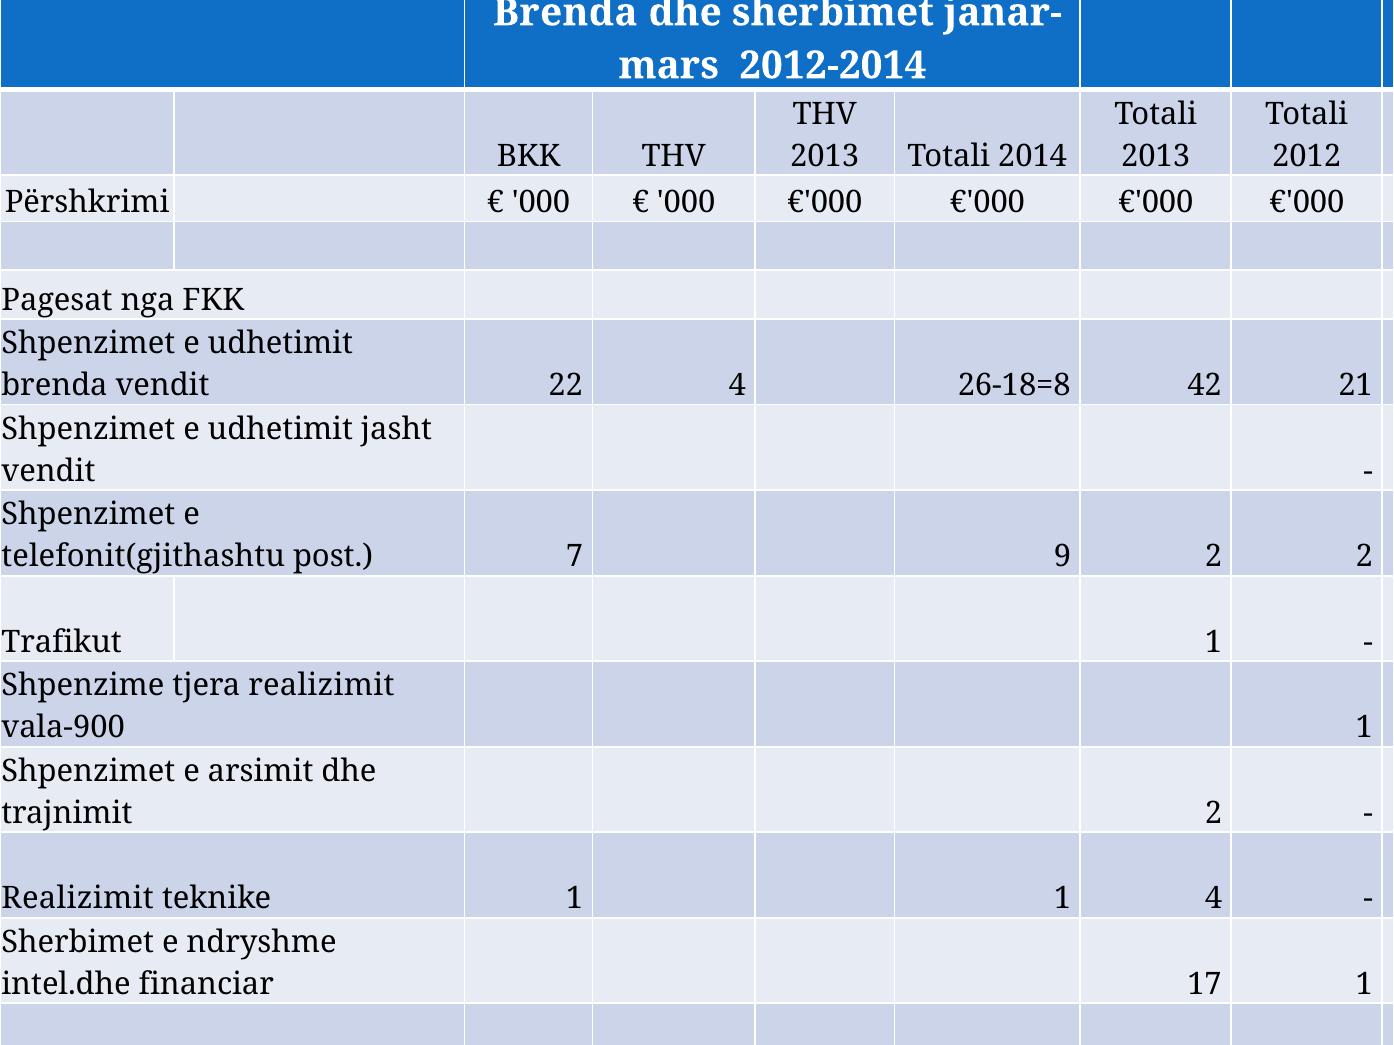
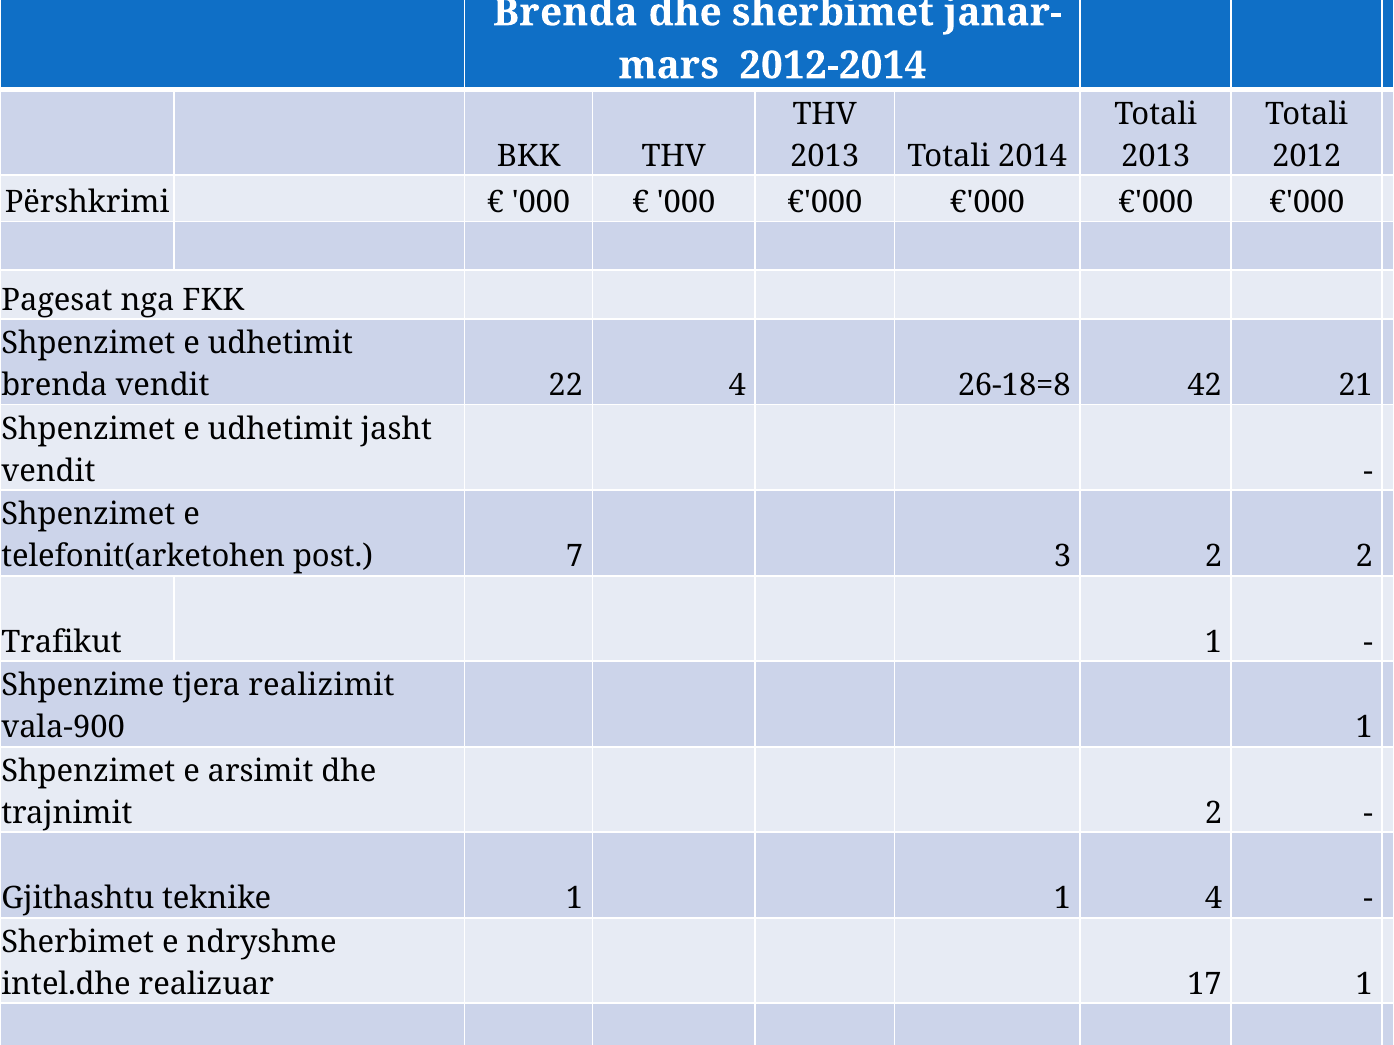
telefonit(gjithashtu: telefonit(gjithashtu -> telefonit(arketohen (143, 557)
post 7 9: 9 -> 3 (1062, 557)
Realizimit: Realizimit -> Gjithashtu (78, 899)
financiar: financiar -> realizuar (206, 985)
